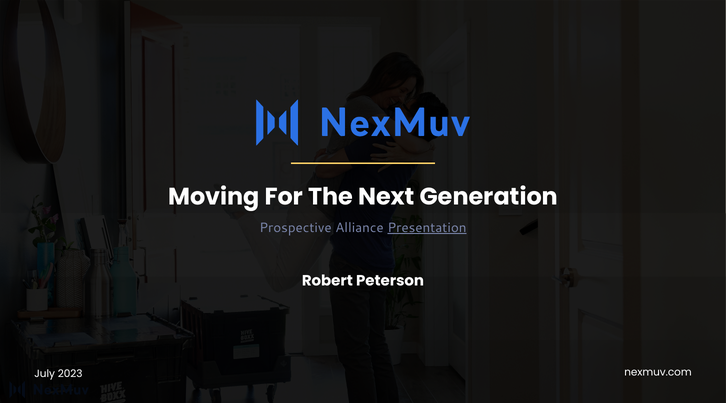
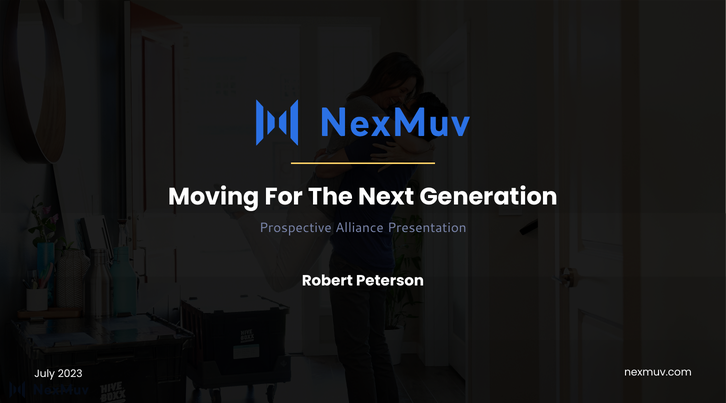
Presentation underline: present -> none (427, 228)
